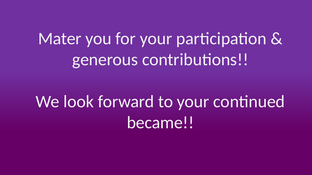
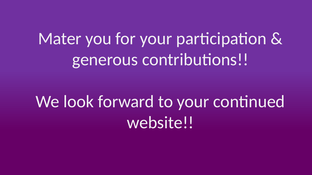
became: became -> website (160, 123)
